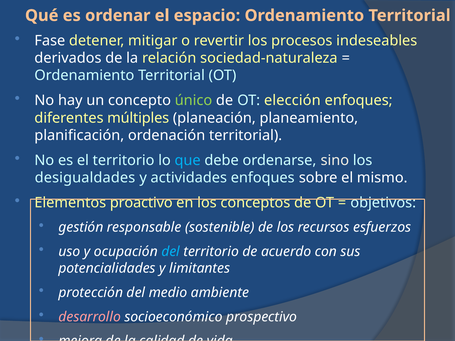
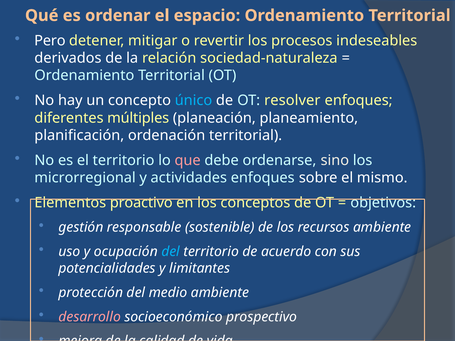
Fase: Fase -> Pero (50, 41)
único colour: light green -> light blue (193, 101)
elección: elección -> resolver (292, 101)
que colour: light blue -> pink (188, 160)
desigualdades: desigualdades -> microrregional (85, 178)
recursos esfuerzos: esfuerzos -> ambiente (382, 227)
